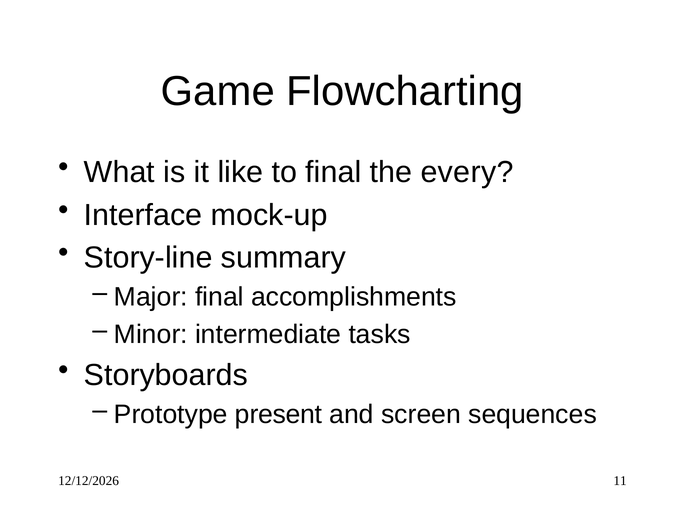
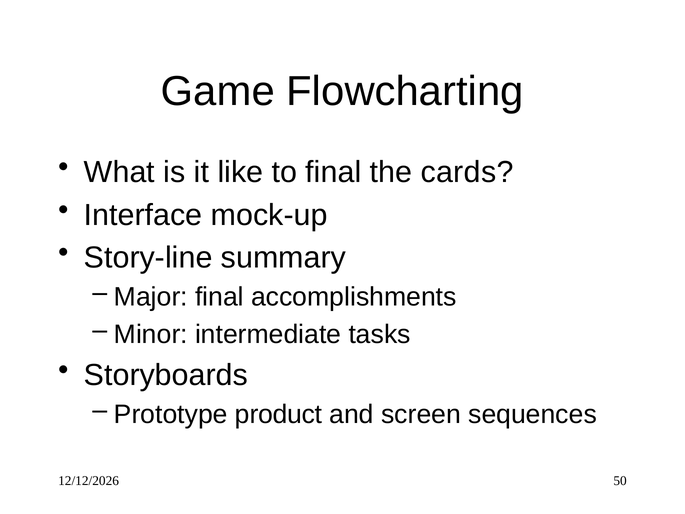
every: every -> cards (467, 172)
present: present -> product (279, 414)
11: 11 -> 50 (620, 480)
